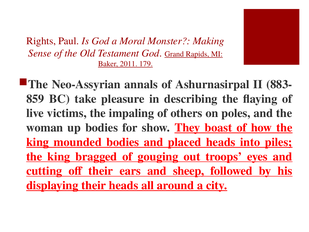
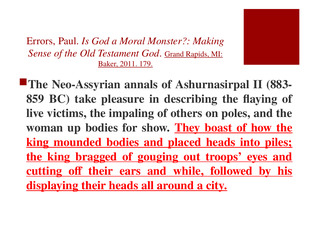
Rights: Rights -> Errors (41, 41)
sheep: sheep -> while (188, 171)
